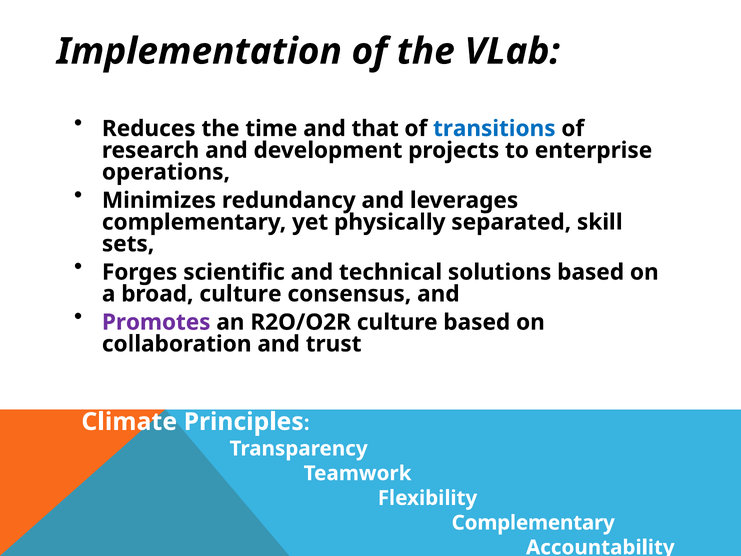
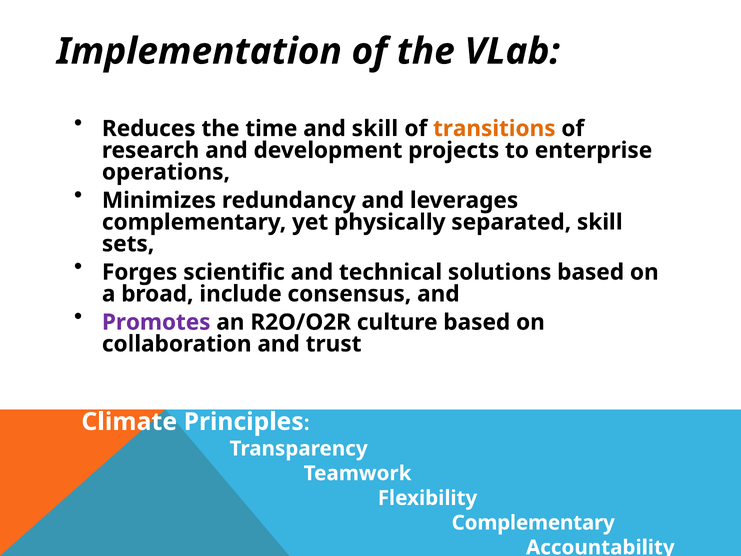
and that: that -> skill (375, 129)
transitions colour: blue -> orange (494, 129)
broad culture: culture -> include (241, 294)
